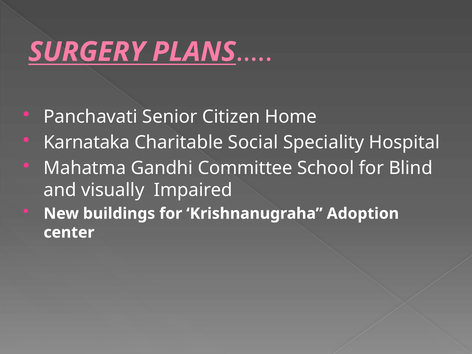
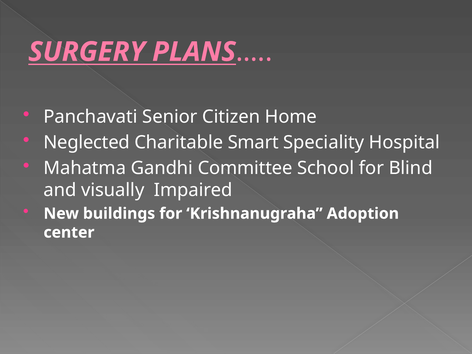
Karnataka: Karnataka -> Neglected (87, 143)
Social: Social -> Smart (253, 143)
